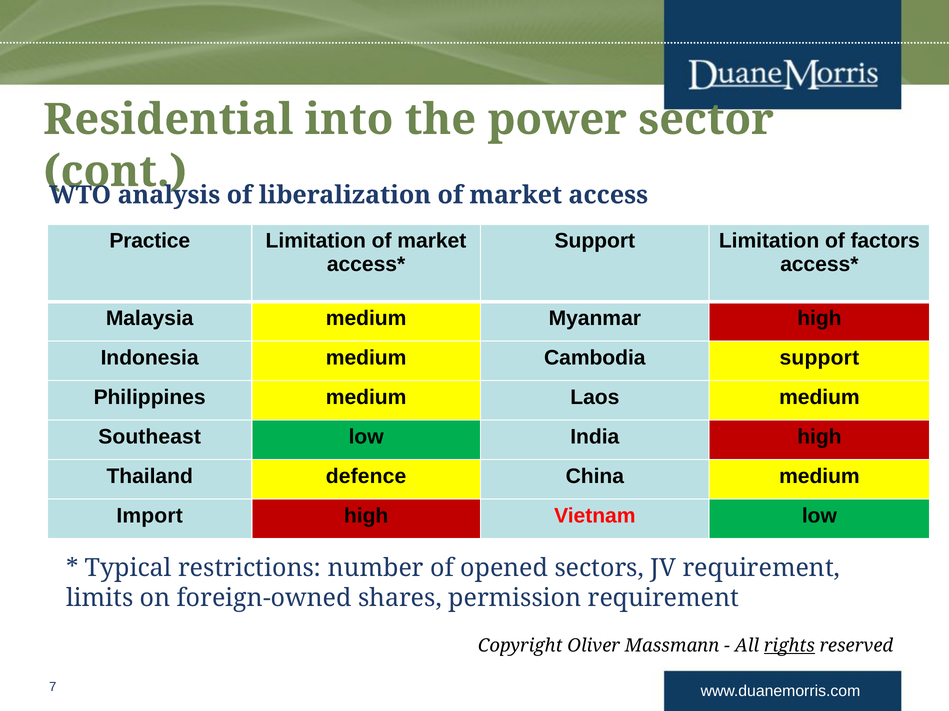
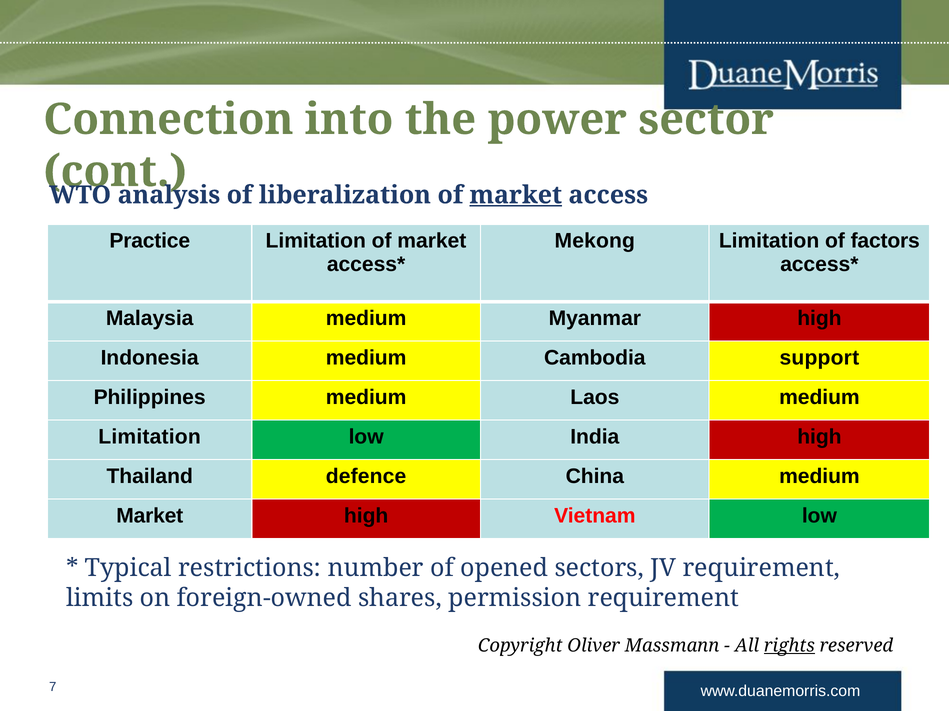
Residential: Residential -> Connection (168, 120)
market underline: none -> present (516, 195)
Support: Support -> Mekong (595, 241)
Southeast: Southeast -> Limitation (150, 437)
Import: Import -> Market (150, 516)
